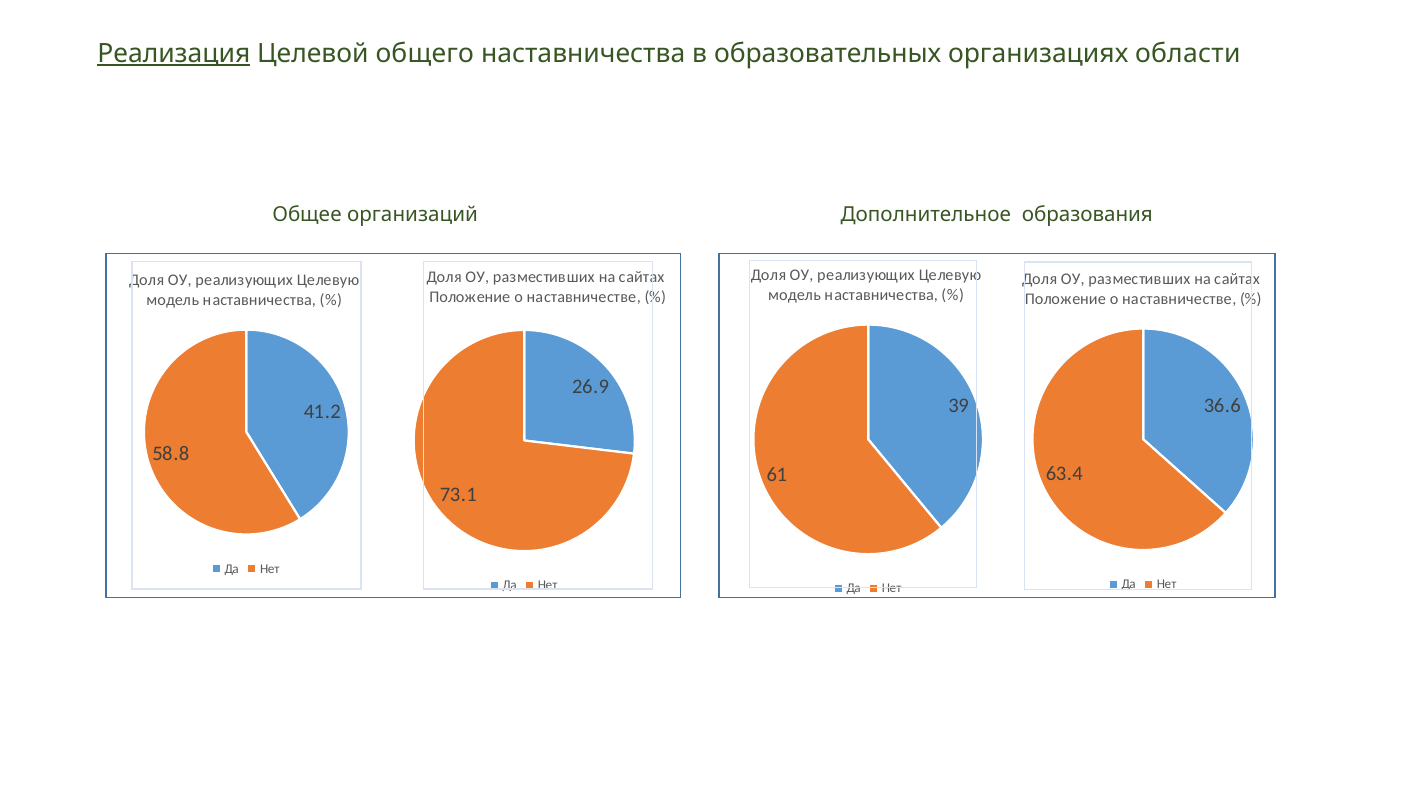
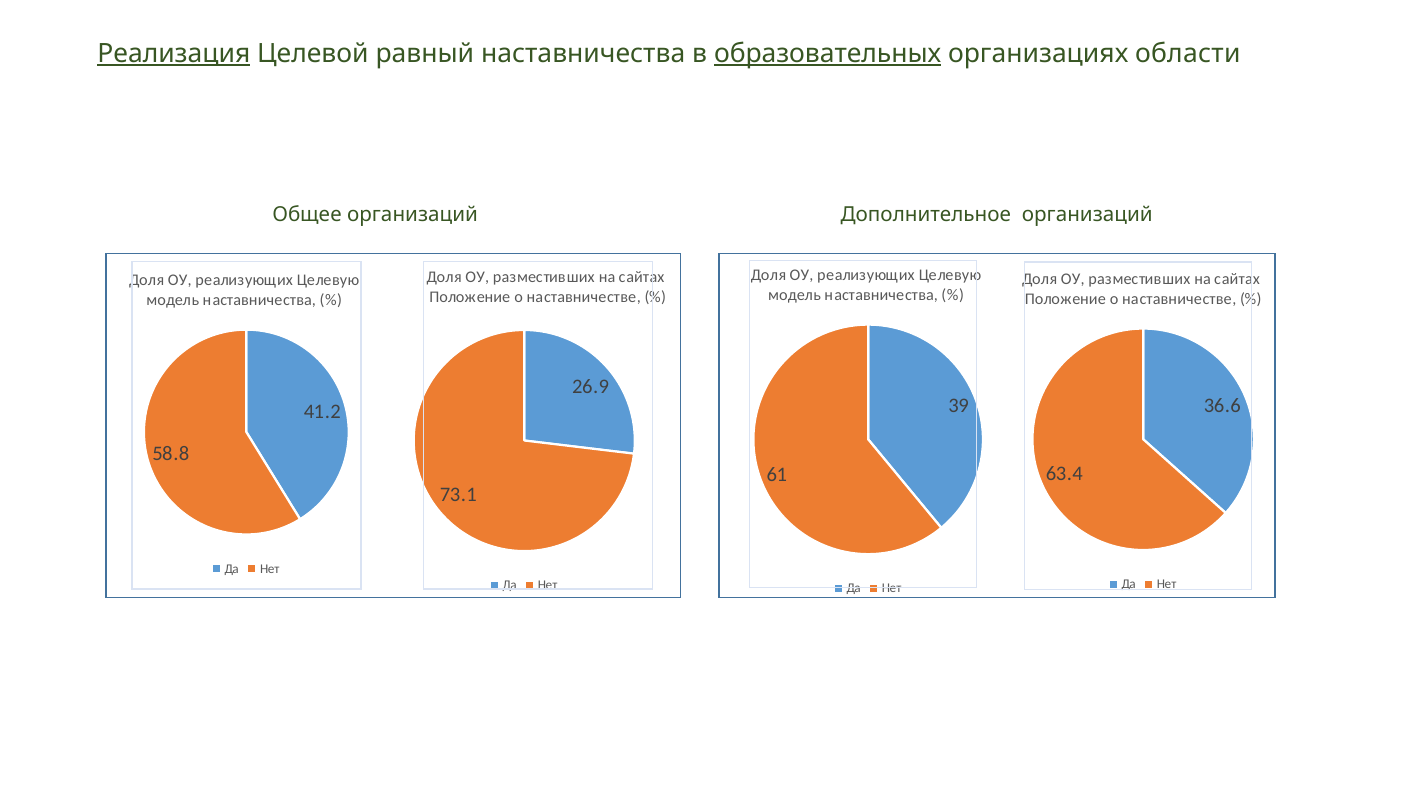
общего: общего -> равный (425, 54)
образовательных underline: none -> present (828, 54)
Дополнительное образования: образования -> организаций (1087, 214)
